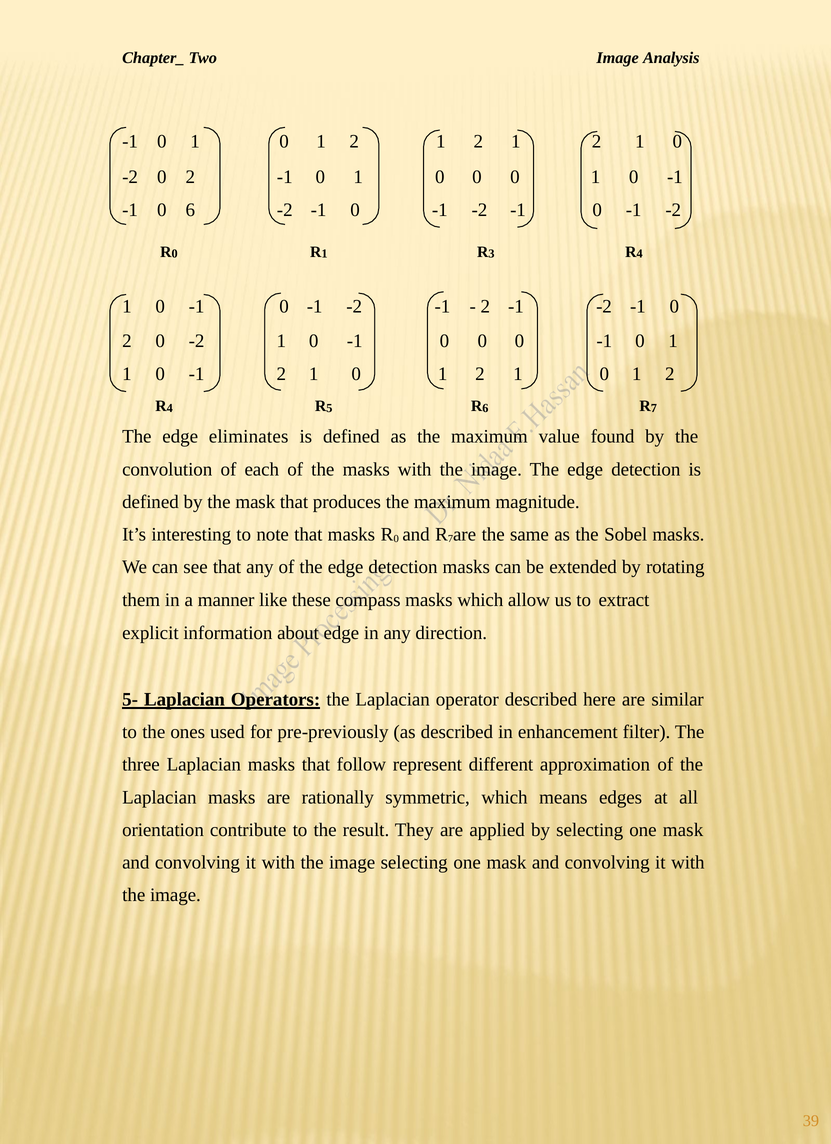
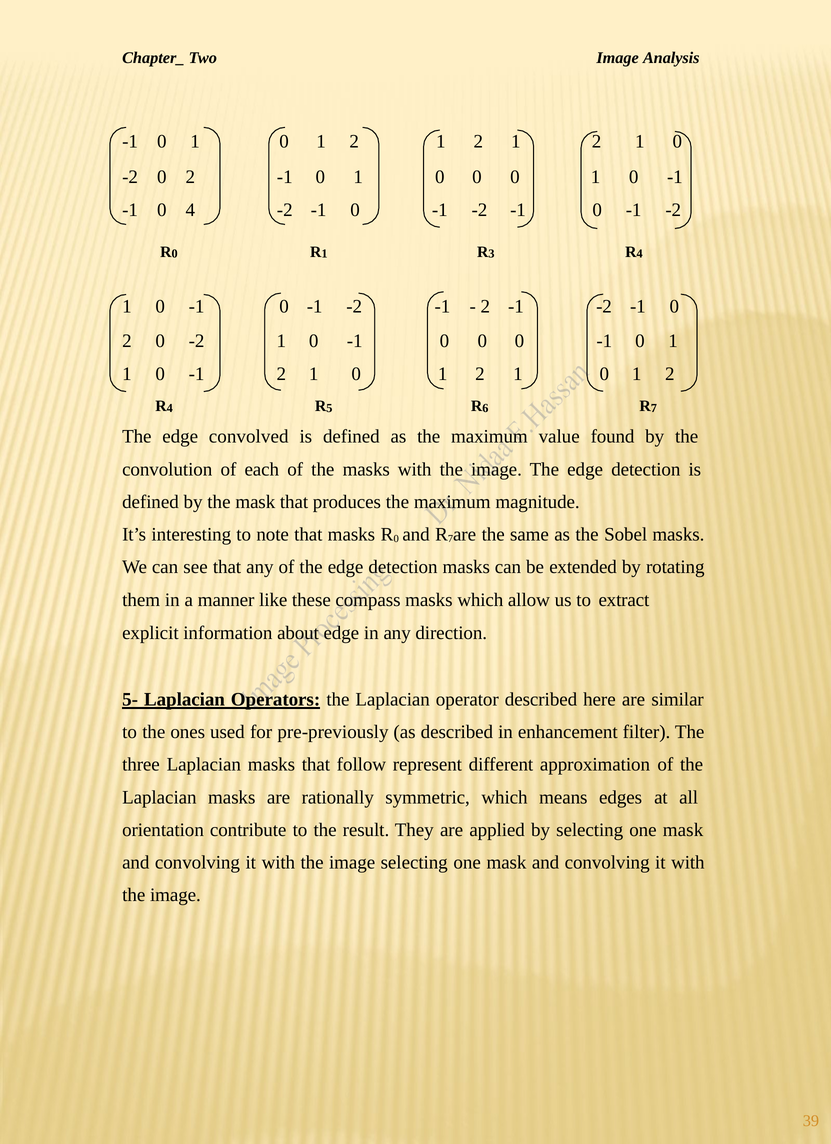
0 6: 6 -> 4 (190, 210)
eliminates: eliminates -> convolved (249, 436)
